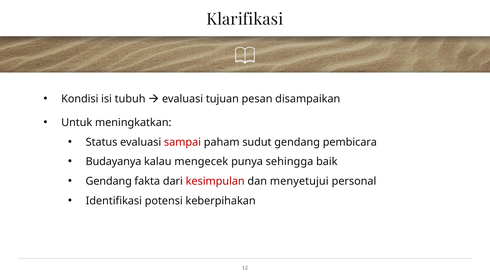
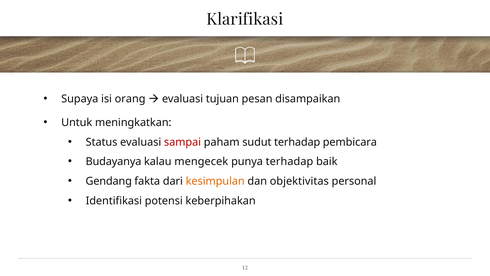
Kondisi: Kondisi -> Supaya (80, 99)
tubuh: tubuh -> orang (130, 99)
sudut gendang: gendang -> terhadap (297, 142)
punya sehingga: sehingga -> terhadap (289, 161)
kesimpulan colour: red -> orange (215, 181)
menyetujui: menyetujui -> objektivitas (299, 181)
